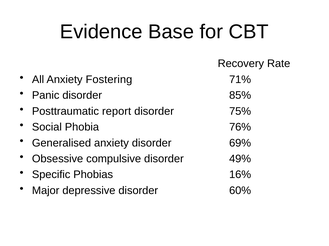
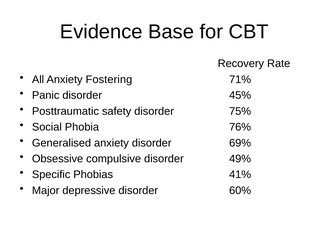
85%: 85% -> 45% (240, 96)
report: report -> safety (117, 112)
16%: 16% -> 41% (240, 175)
